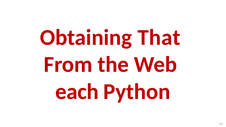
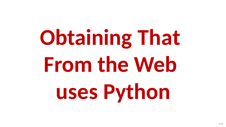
each: each -> uses (77, 92)
